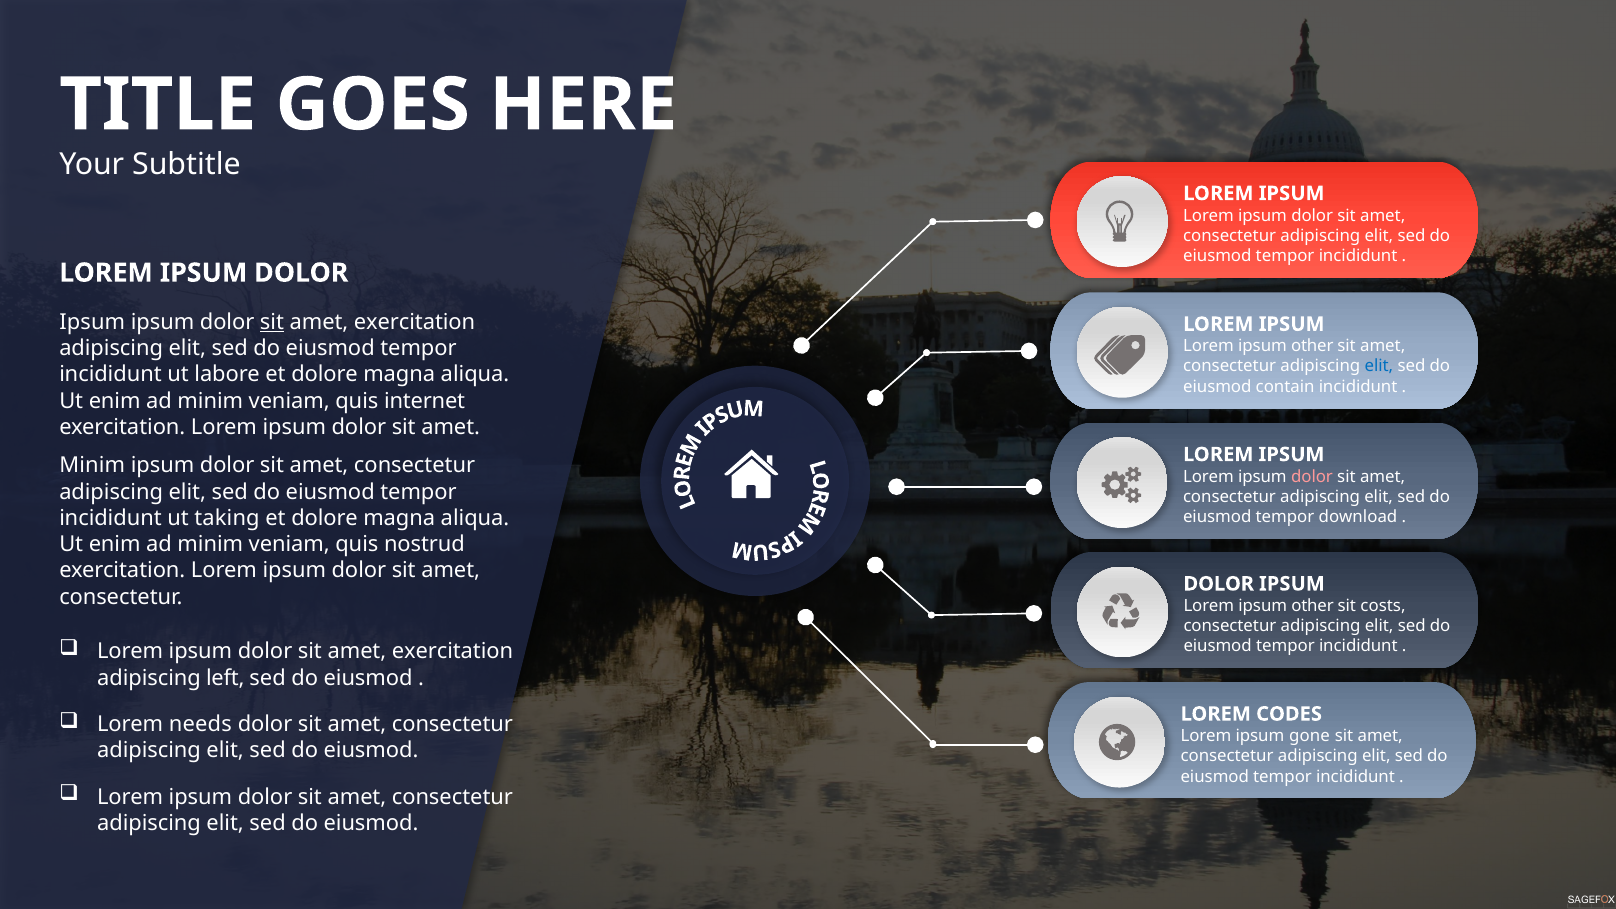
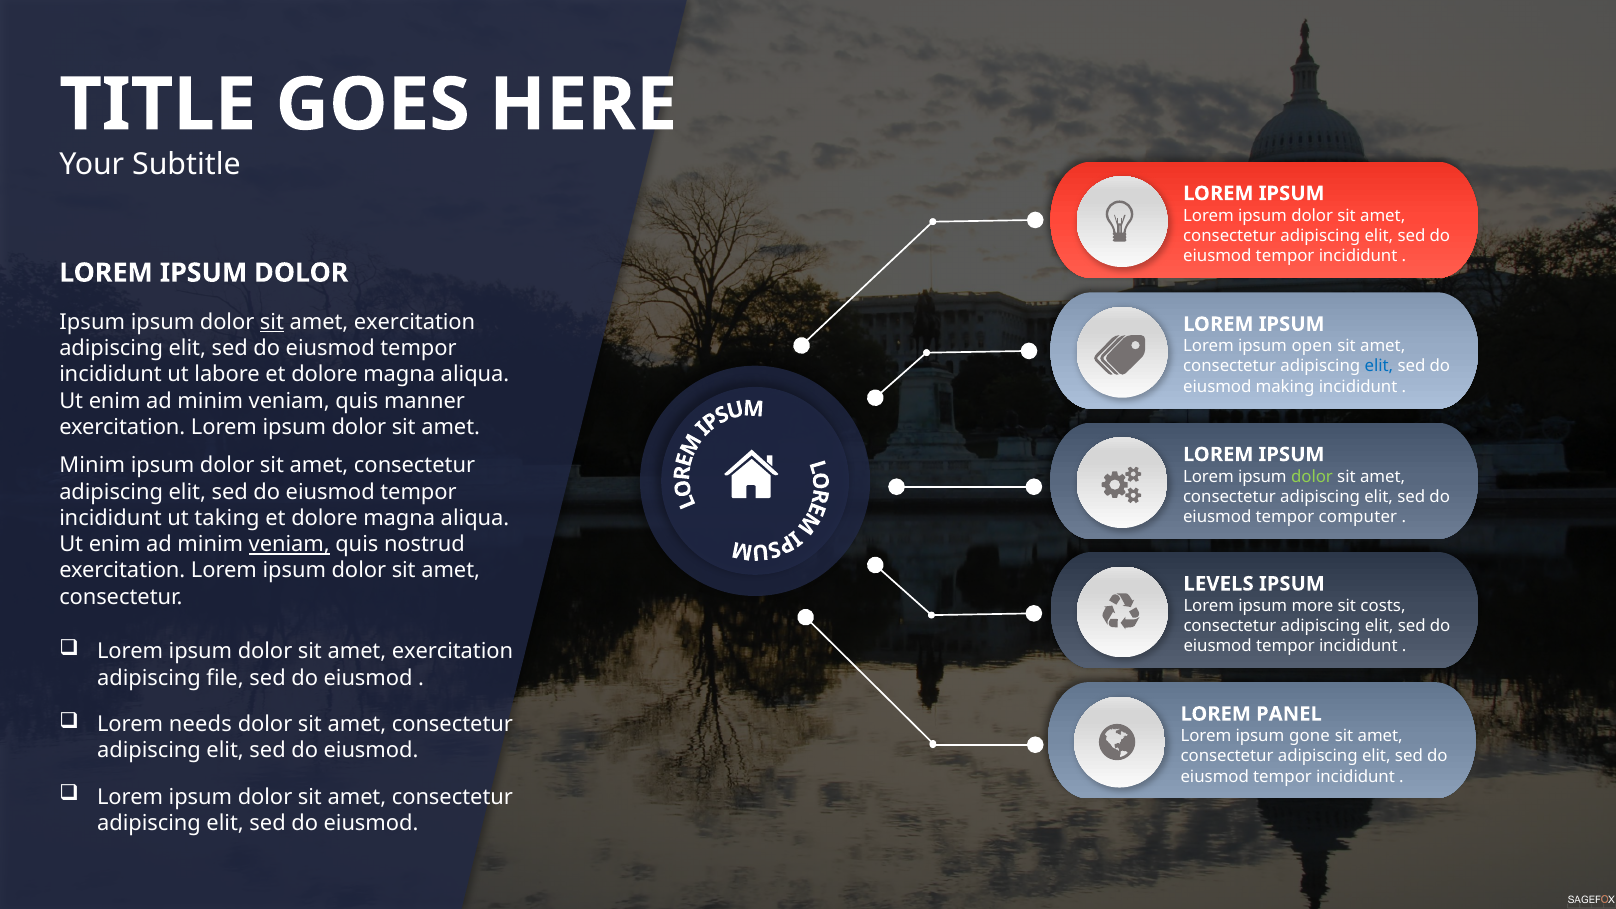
other: other -> open (1312, 346)
contain: contain -> making (1285, 387)
internet: internet -> manner (425, 401)
dolor colour: pink -> light green (1312, 477)
download: download -> computer (1358, 517)
veniam underline: none -> present (289, 544)
DOLOR: DOLOR -> LEVELS (1219, 584)
other: other -> more (1313, 606)
left: left -> file (225, 678)
CODES: CODES -> PANEL (1289, 714)
